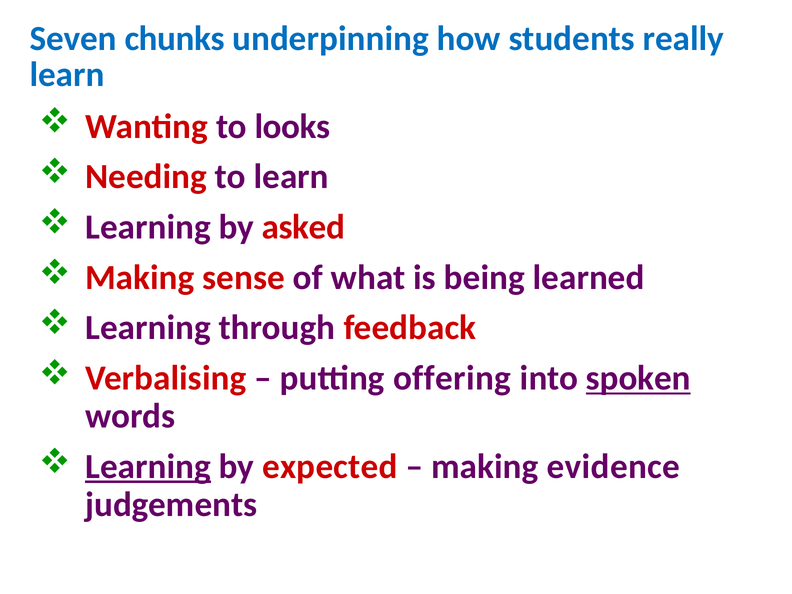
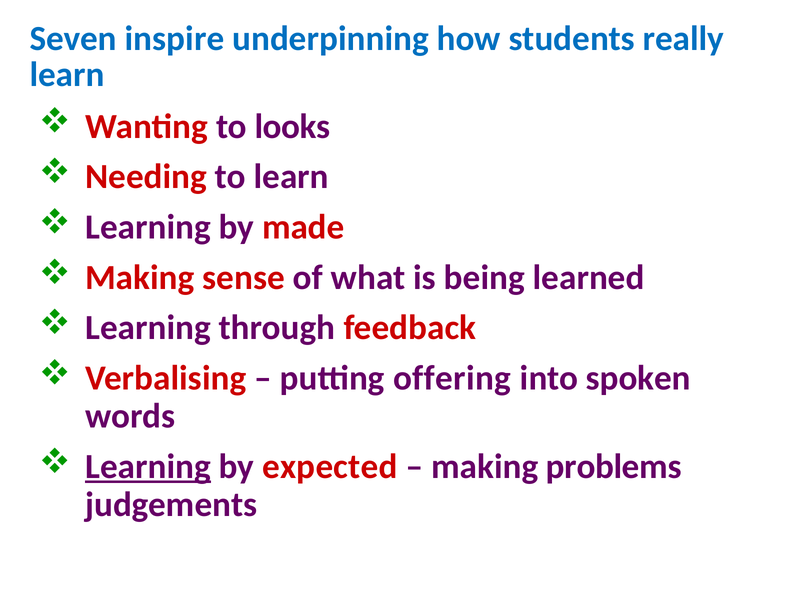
chunks: chunks -> inspire (175, 39)
asked: asked -> made (303, 227)
spoken underline: present -> none (638, 378)
evidence: evidence -> problems (614, 467)
